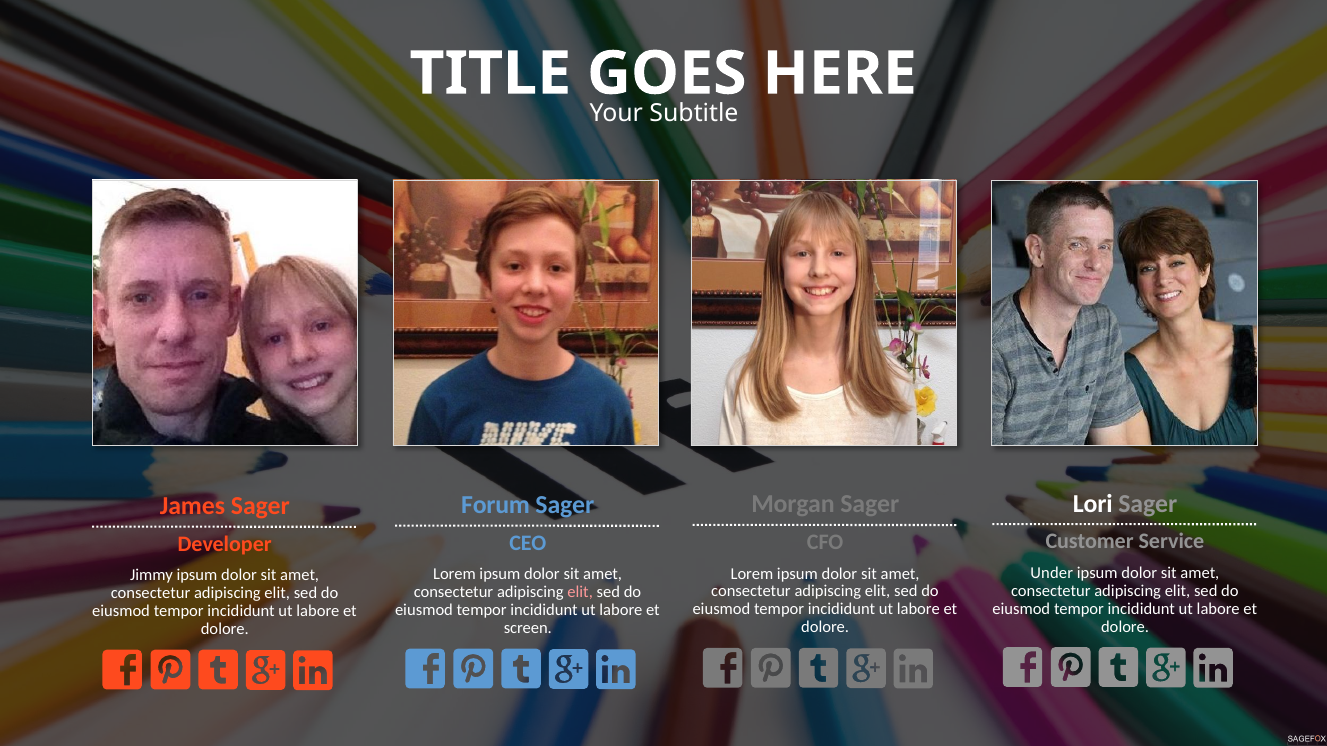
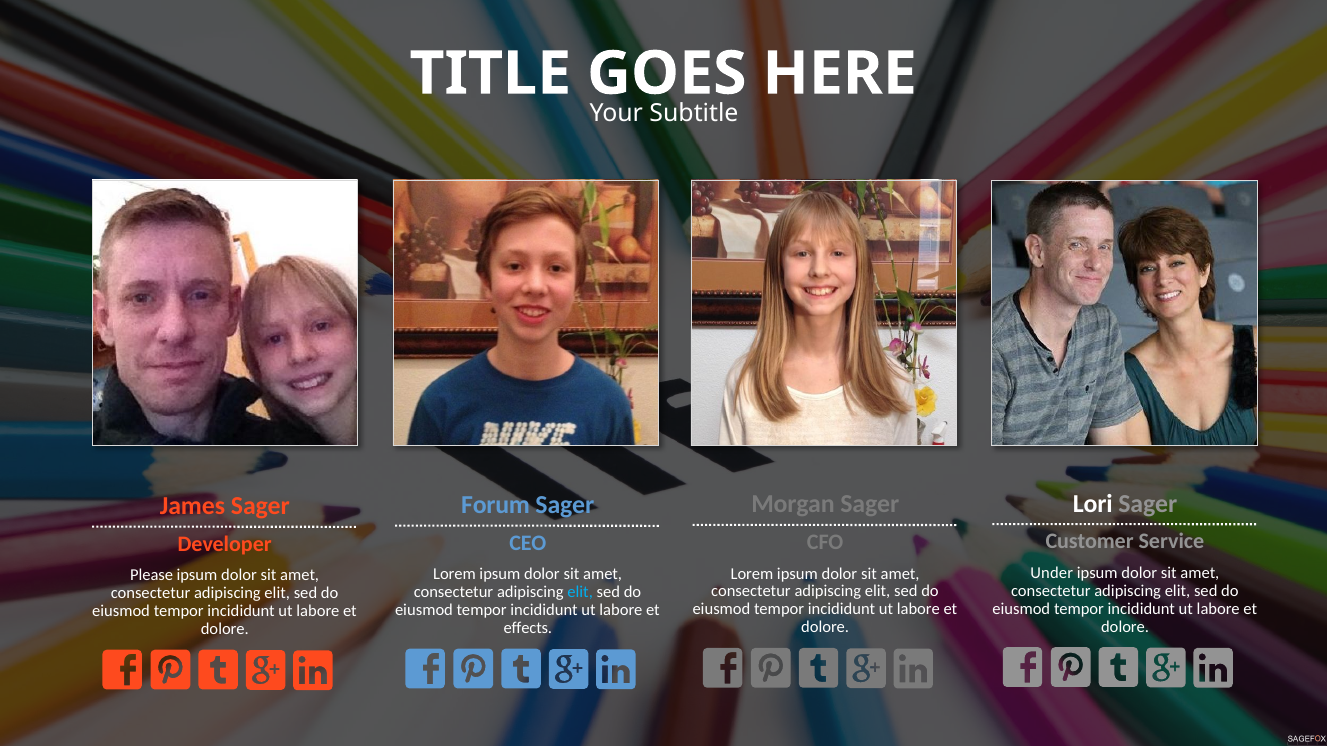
Jimmy: Jimmy -> Please (152, 576)
elit colour: pink -> light blue (580, 593)
screen: screen -> effects (528, 628)
